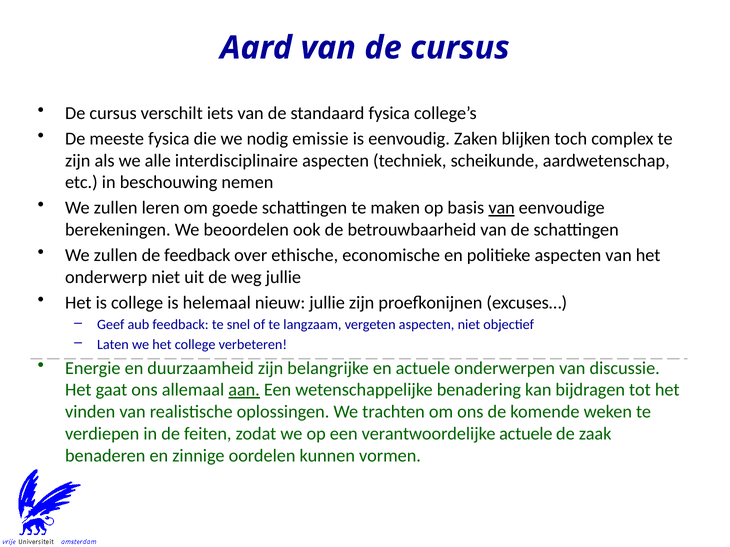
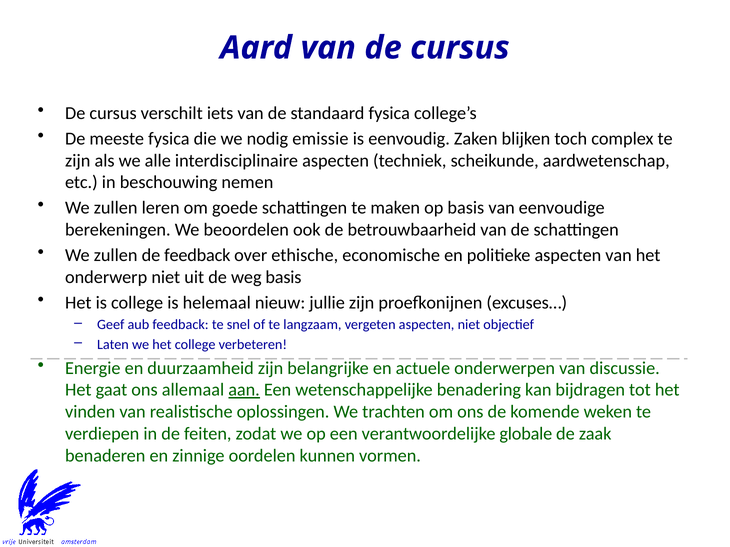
van underline: present -> none (502, 208)
weg jullie: jullie -> basis (283, 277)
verantwoordelijke actuele: actuele -> globale (526, 434)
